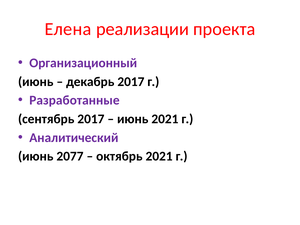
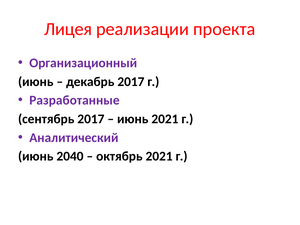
Елена: Елена -> Лицея (68, 29)
2077: 2077 -> 2040 (70, 156)
